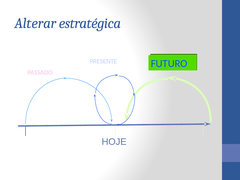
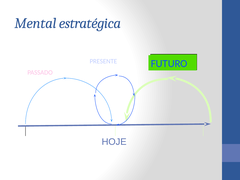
Alterar: Alterar -> Mental (35, 23)
